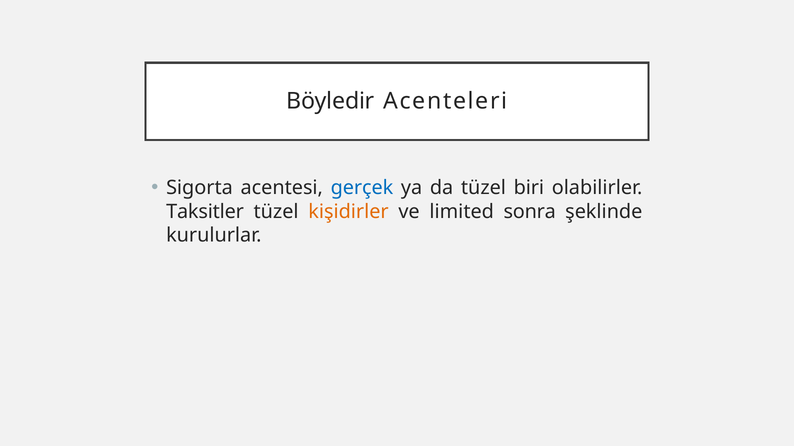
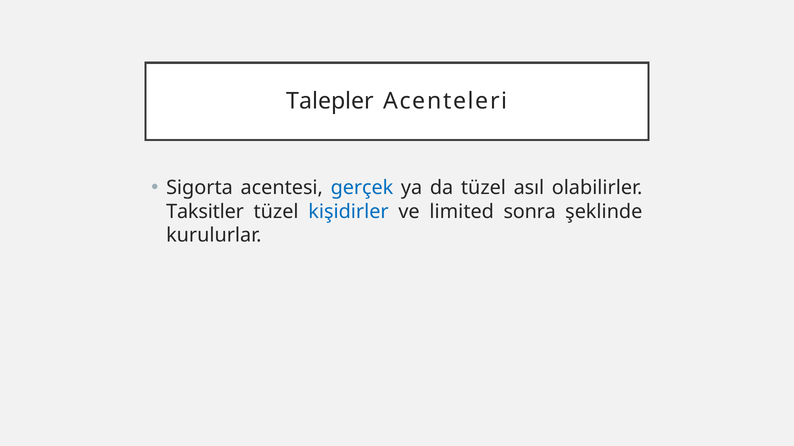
Böyledir: Böyledir -> Talepler (330, 101)
biri: biri -> asıl (529, 188)
kişidirler colour: orange -> blue (348, 212)
